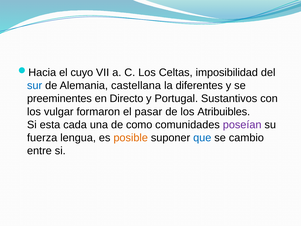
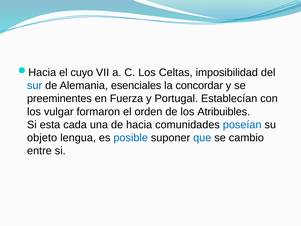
castellana: castellana -> esenciales (136, 86)
diferentes: diferentes -> concordar (199, 86)
Directo: Directo -> Fuerza (126, 99)
Sustantivos: Sustantivos -> Establecían (229, 99)
pasar: pasar -> orden (148, 112)
como: como -> hacia (139, 125)
poseían colour: purple -> blue (242, 125)
fuerza: fuerza -> objeto (42, 138)
posible colour: orange -> blue (131, 138)
